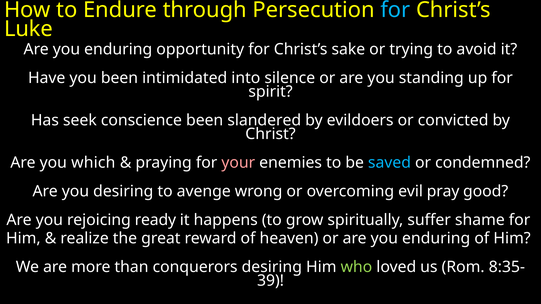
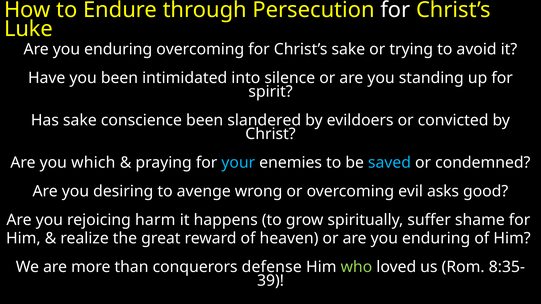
for colour: light blue -> white (395, 10)
enduring opportunity: opportunity -> overcoming (200, 49)
Has seek: seek -> sake (80, 120)
your colour: pink -> light blue (238, 163)
pray: pray -> asks (443, 192)
ready: ready -> harm (155, 220)
conquerors desiring: desiring -> defense (272, 267)
